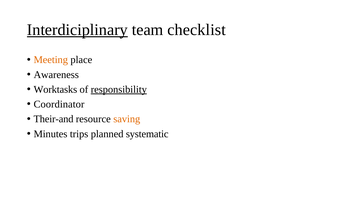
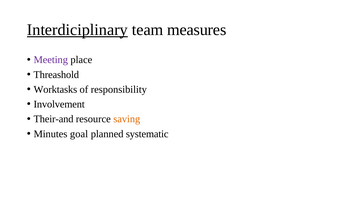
checklist: checklist -> measures (197, 30)
Meeting colour: orange -> purple (51, 60)
Awareness: Awareness -> Threashold (56, 75)
responsibility underline: present -> none (119, 89)
Coordinator: Coordinator -> Involvement (59, 104)
trips: trips -> goal (79, 134)
